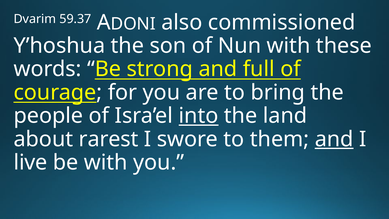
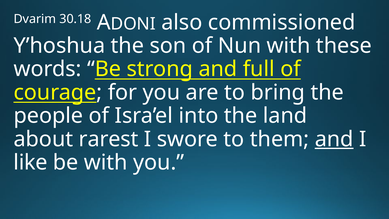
59.37: 59.37 -> 30.18 (75, 19)
into underline: present -> none (199, 116)
live: live -> like (31, 162)
